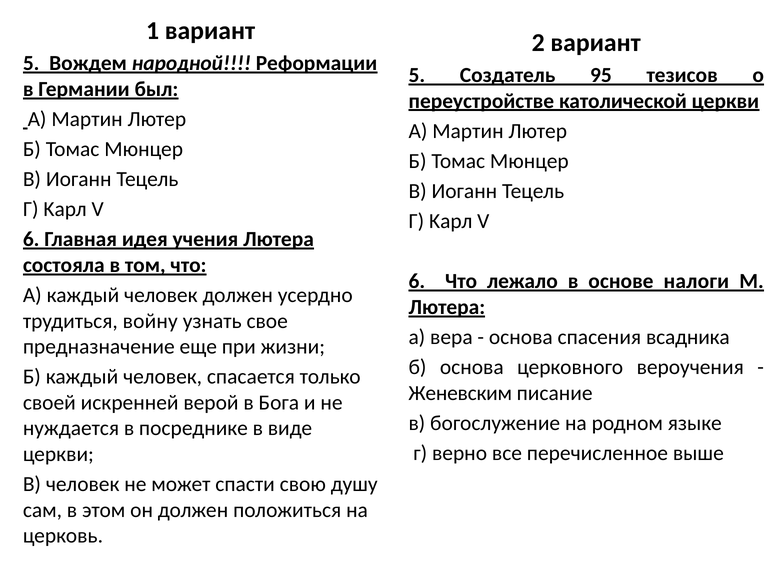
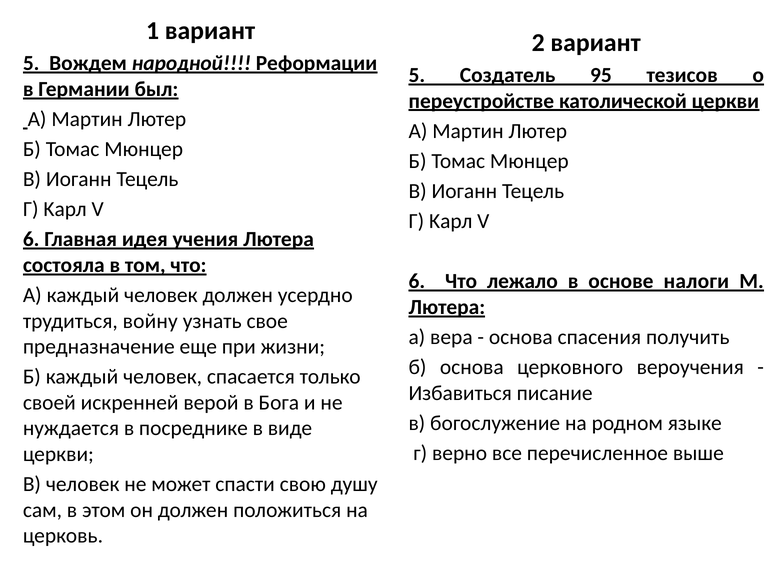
всадника: всадника -> получить (688, 337)
Женевским: Женевским -> Избавиться (460, 393)
